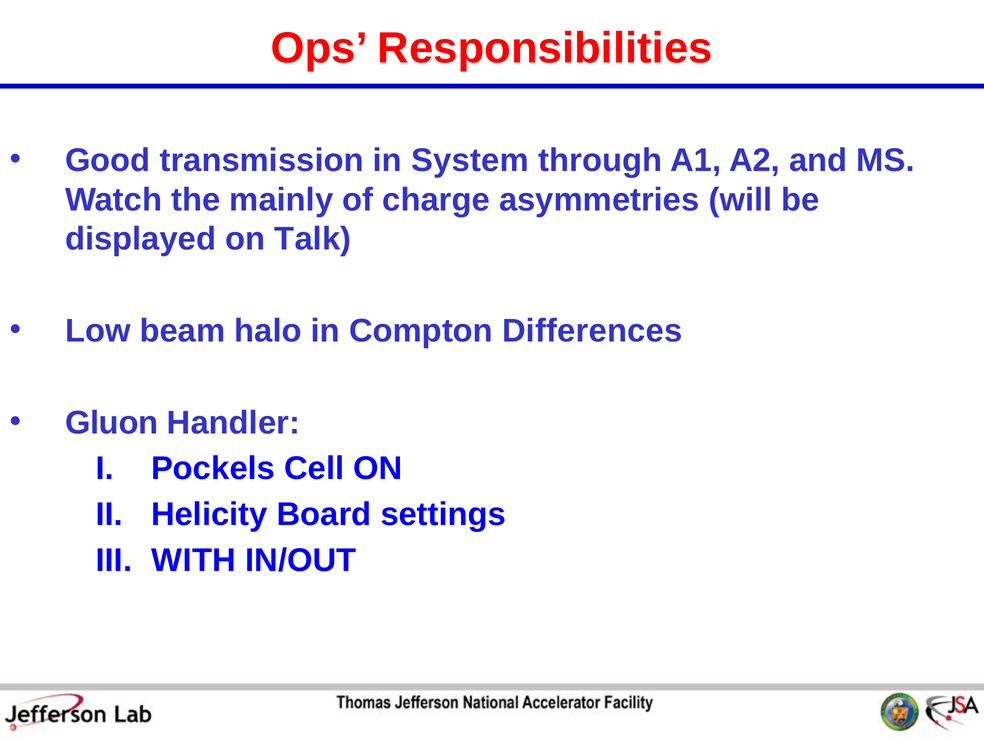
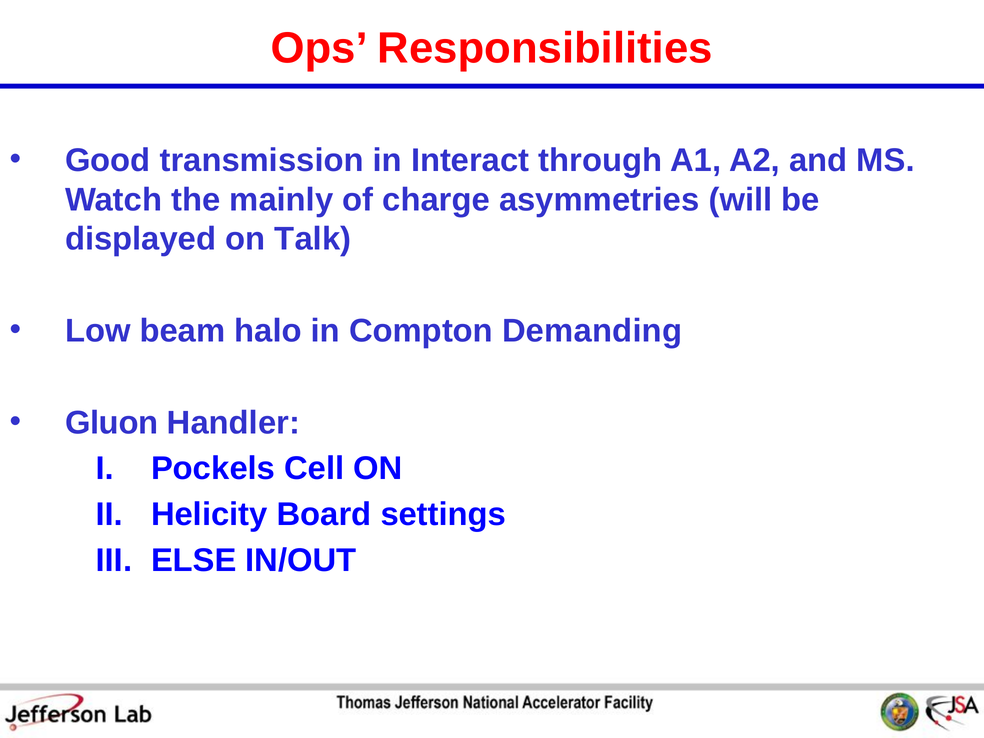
System: System -> Interact (470, 160)
Differences: Differences -> Demanding (592, 331)
WITH: WITH -> ELSE (194, 560)
